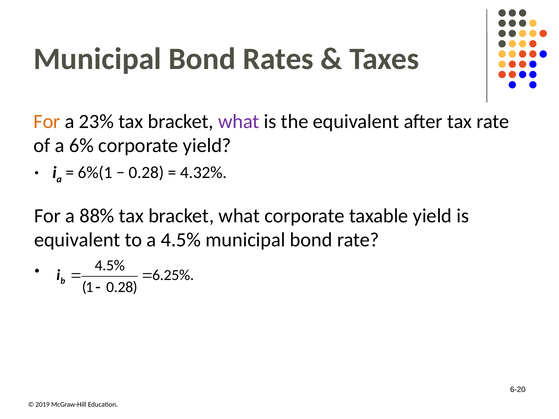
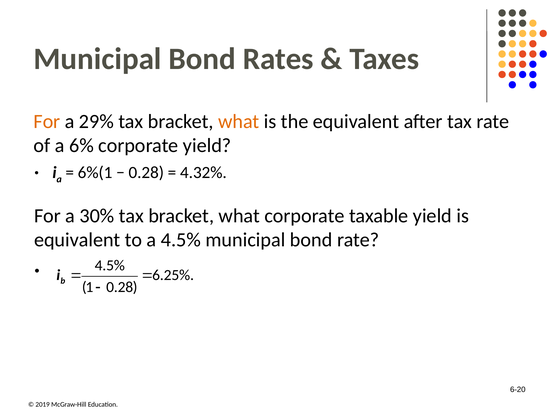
23%: 23% -> 29% (96, 121)
what colour: purple -> orange (239, 121)
88%: 88% -> 30% (97, 216)
